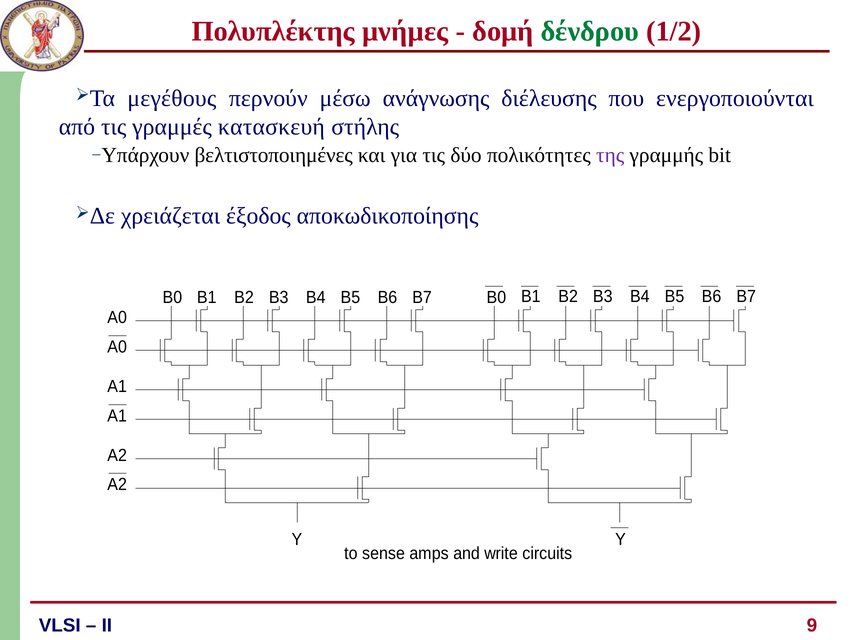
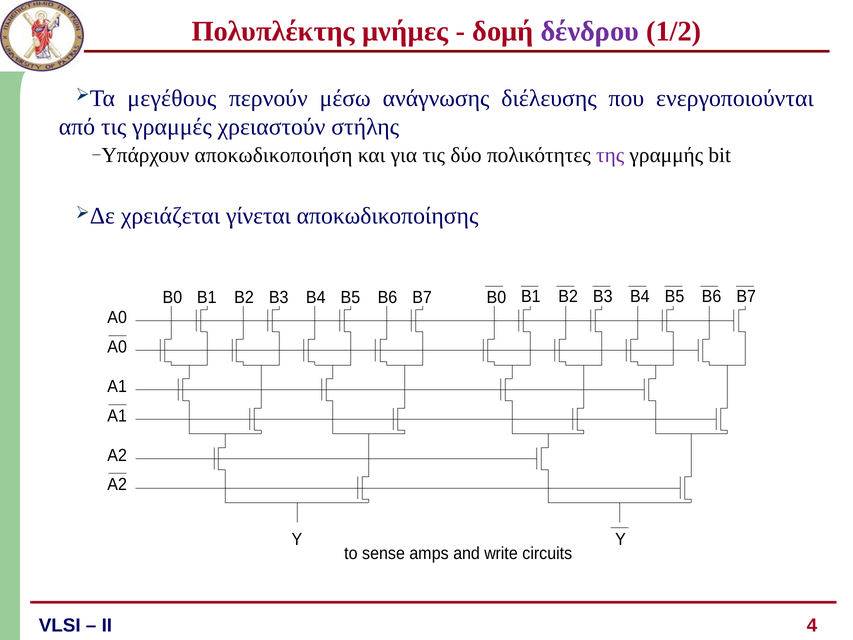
δένδρου colour: green -> purple (590, 31)
κατασκευή: κατασκευή -> χρειαστούν (272, 127)
βελτιστοποιημένες: βελτιστοποιημένες -> αποκωδικοποιήση (273, 155)
έξοδος: έξοδος -> γίνεται (258, 216)
9: 9 -> 4 (812, 625)
